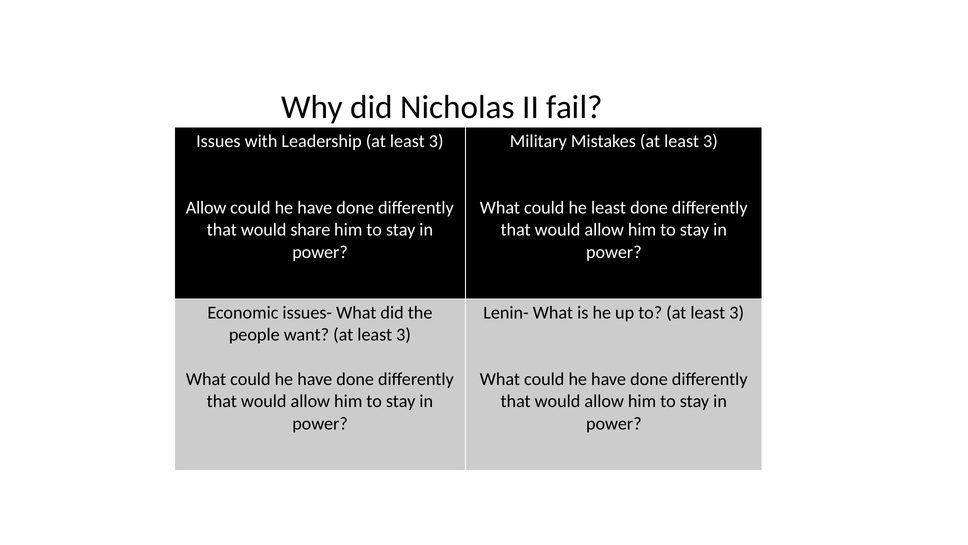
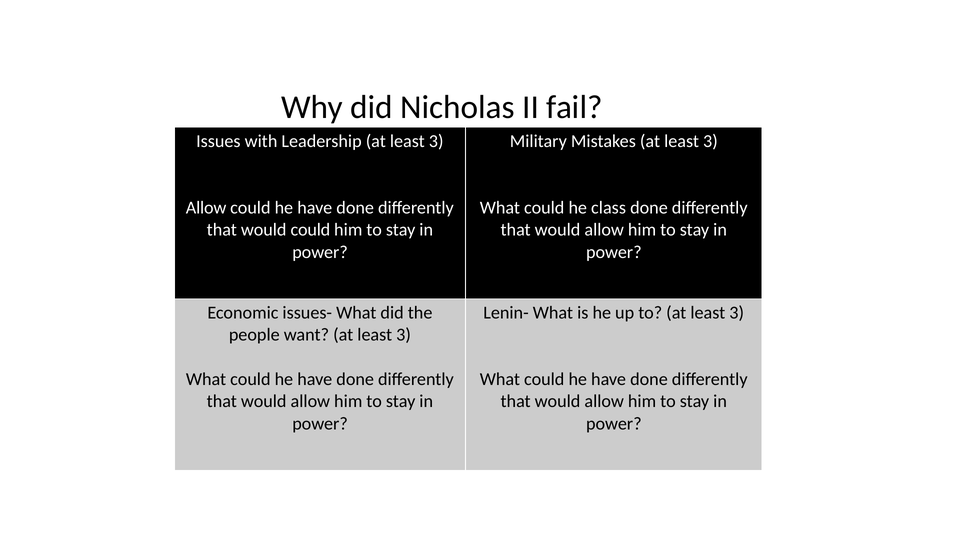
he least: least -> class (609, 207)
would share: share -> could (310, 230)
